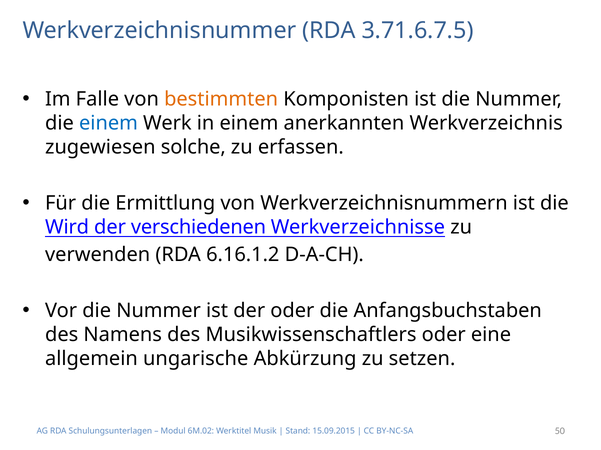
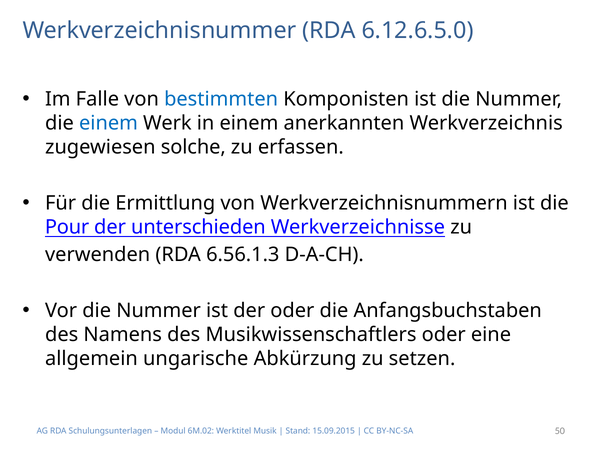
3.71.6.7.5: 3.71.6.7.5 -> 6.12.6.5.0 (418, 30)
bestimmten colour: orange -> blue (221, 99)
Wird: Wird -> Pour (67, 228)
verschiedenen: verschiedenen -> unterschieden (198, 228)
6.16.1.2: 6.16.1.2 -> 6.56.1.3 (243, 255)
